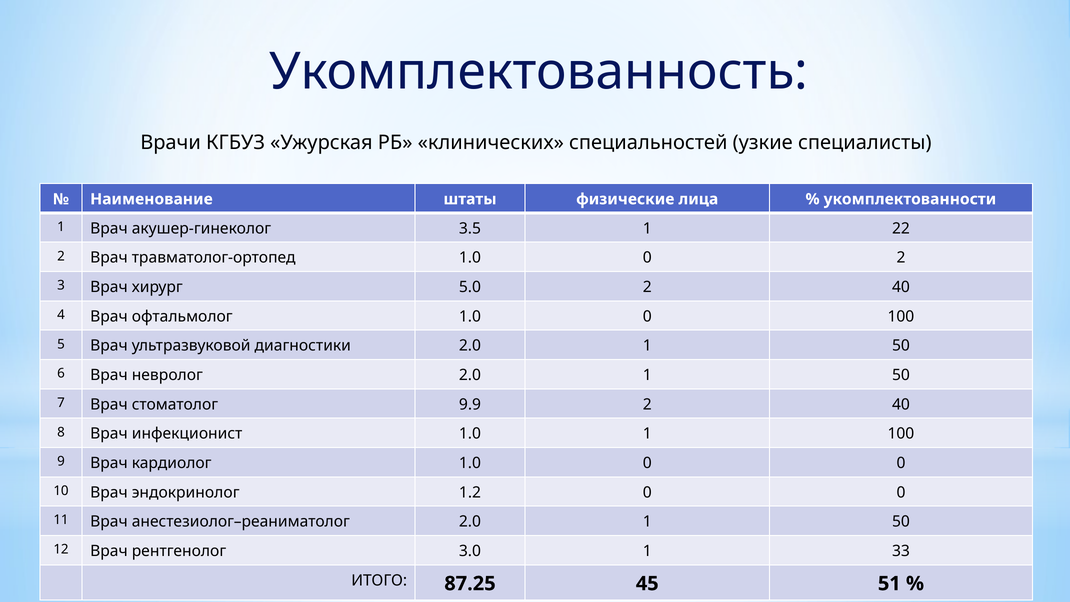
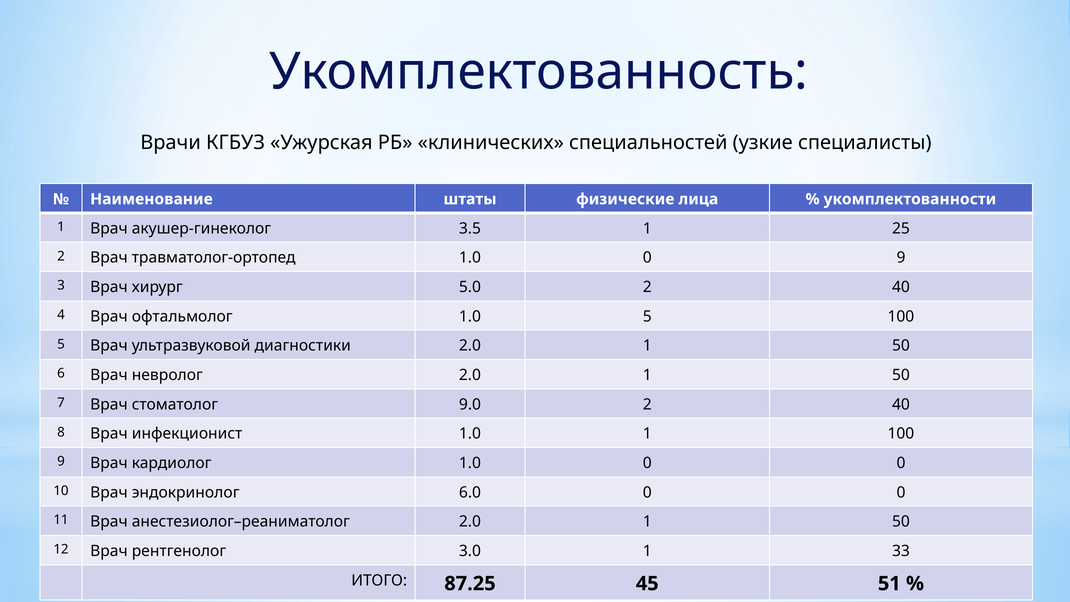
22: 22 -> 25 (901, 228)
0 2: 2 -> 9 (901, 258)
офтальмолог 1.0 0: 0 -> 5 (647, 316)
9.9: 9.9 -> 9.0 (470, 404)
1.2: 1.2 -> 6.0 (470, 492)
